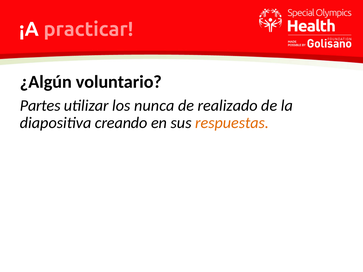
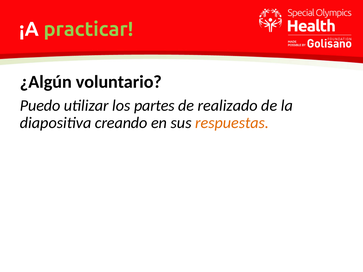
practicar colour: pink -> light green (88, 29)
Partes: Partes -> Puedo (40, 106)
nunca: nunca -> partes (154, 106)
